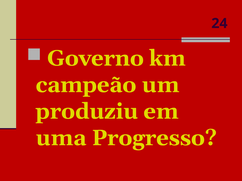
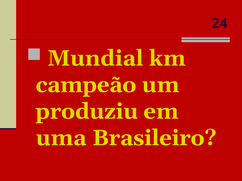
Governo: Governo -> Mundial (95, 58)
Progresso: Progresso -> Brasileiro (154, 138)
